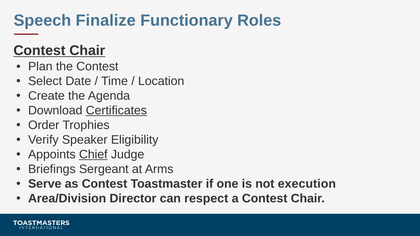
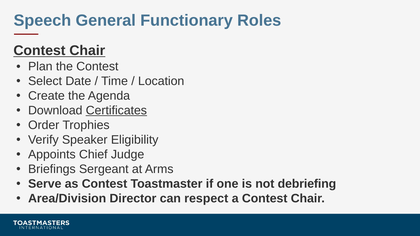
Finalize: Finalize -> General (106, 21)
Chief underline: present -> none (93, 155)
execution: execution -> debriefing (307, 184)
